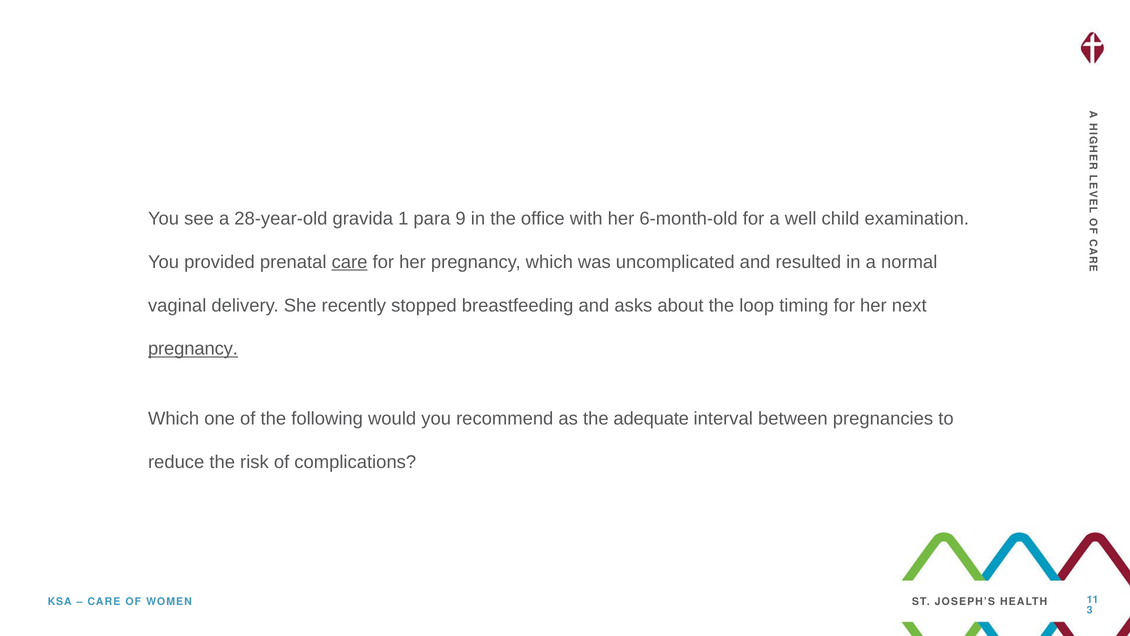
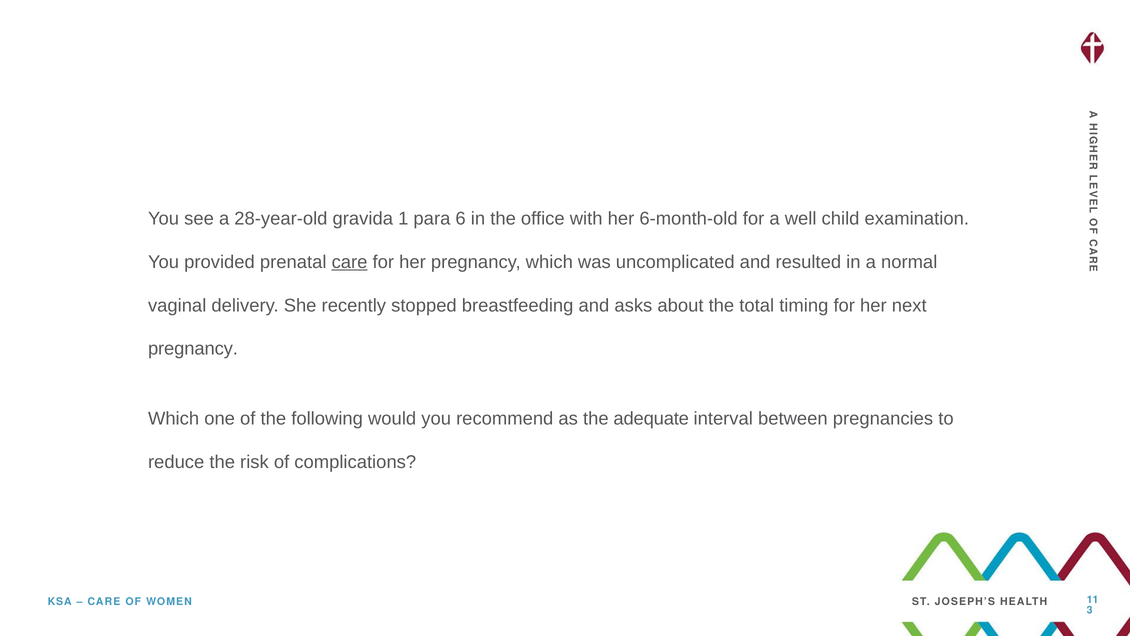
9: 9 -> 6 (461, 219)
loop: loop -> total (757, 305)
pregnancy underline: present -> none (193, 349)
